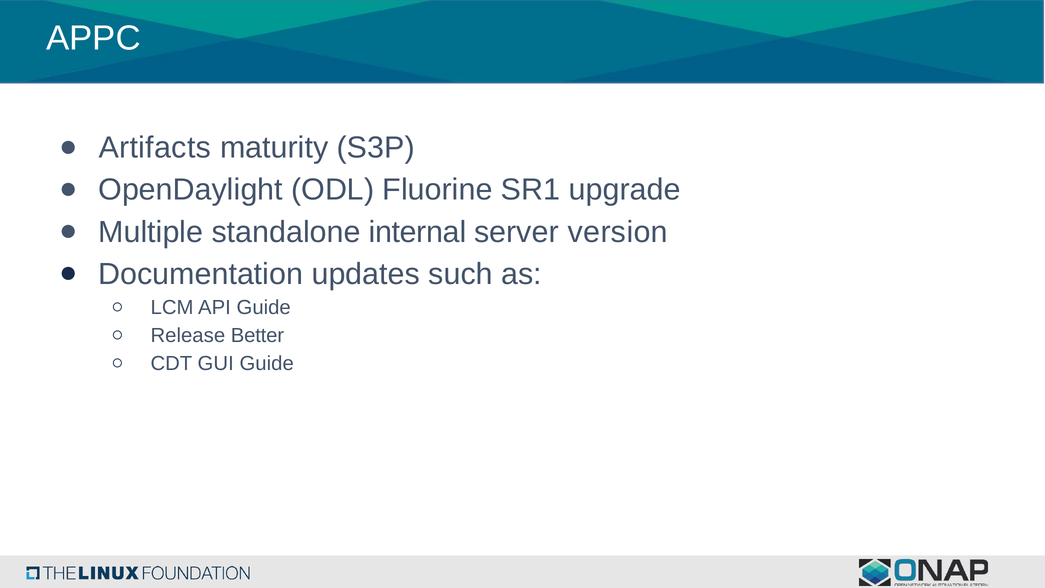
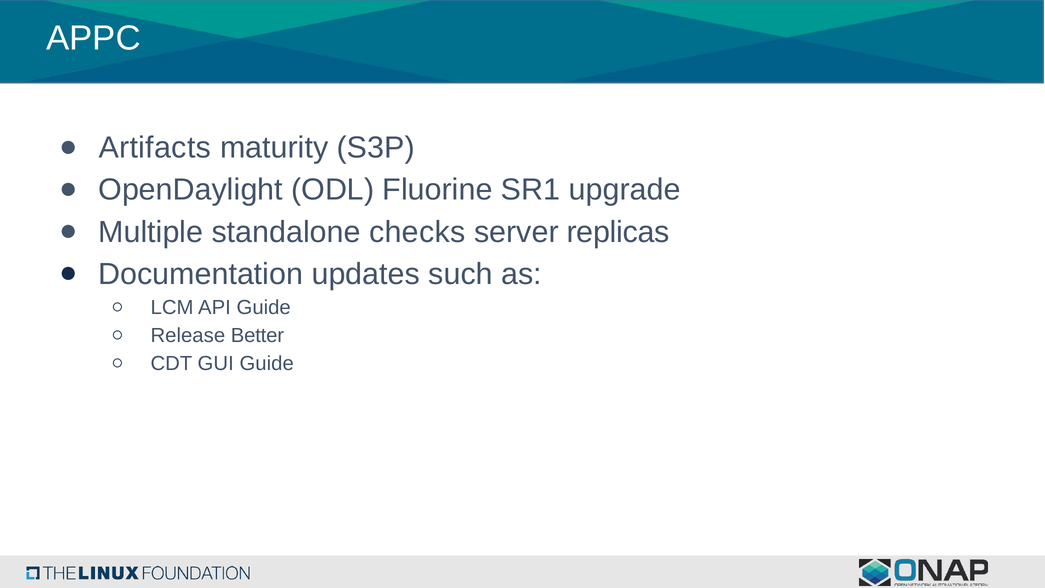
internal: internal -> checks (417, 232)
version: version -> replicas (618, 232)
